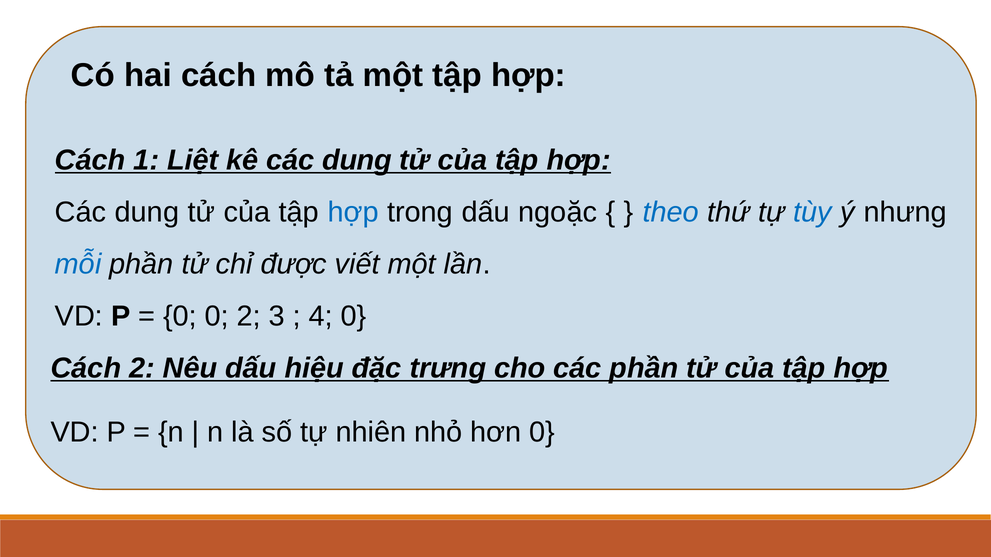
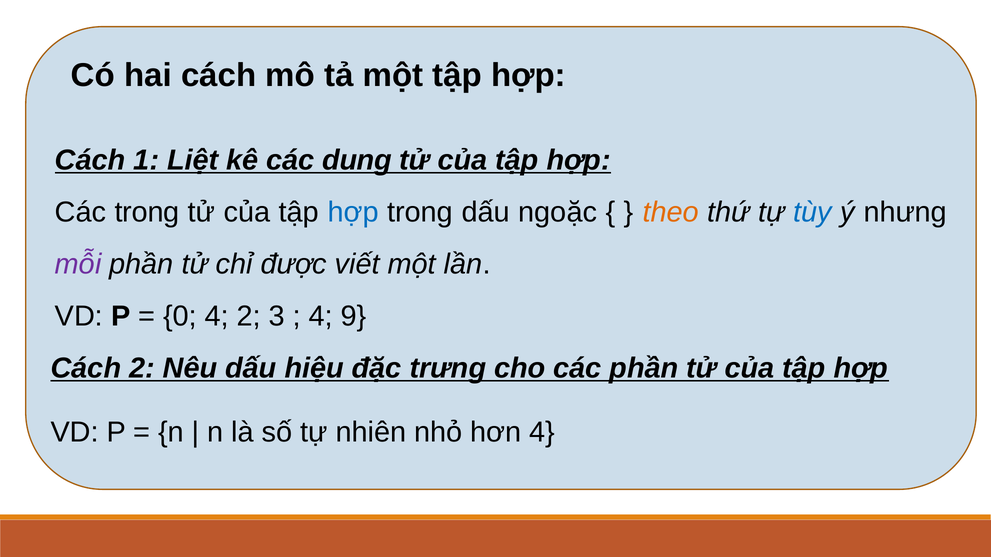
dung: dung -> trong (147, 212)
theo colour: blue -> orange (671, 212)
mỗi colour: blue -> purple (78, 264)
0 0: 0 -> 4 (217, 316)
4 0: 0 -> 9 (354, 316)
hơn 0: 0 -> 4 (542, 433)
